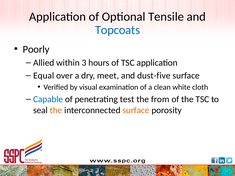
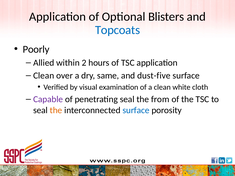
Tensile: Tensile -> Blisters (166, 17)
3: 3 -> 2 (84, 63)
Equal: Equal -> Clean (44, 76)
meet: meet -> same (108, 76)
Capable colour: blue -> purple (48, 99)
penetrating test: test -> seal (127, 99)
surface colour: orange -> blue (136, 110)
